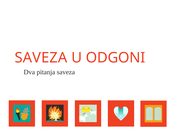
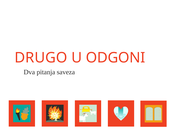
SAVEZA: SAVEZA -> DRUGO (41, 58)
